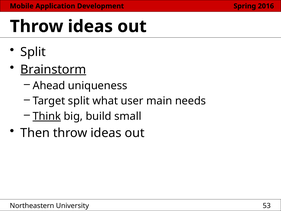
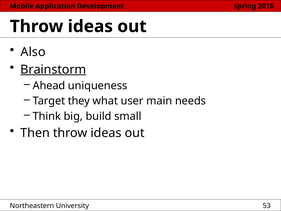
Split: Split -> Also (33, 52)
Target split: split -> they (79, 101)
Think underline: present -> none (47, 116)
